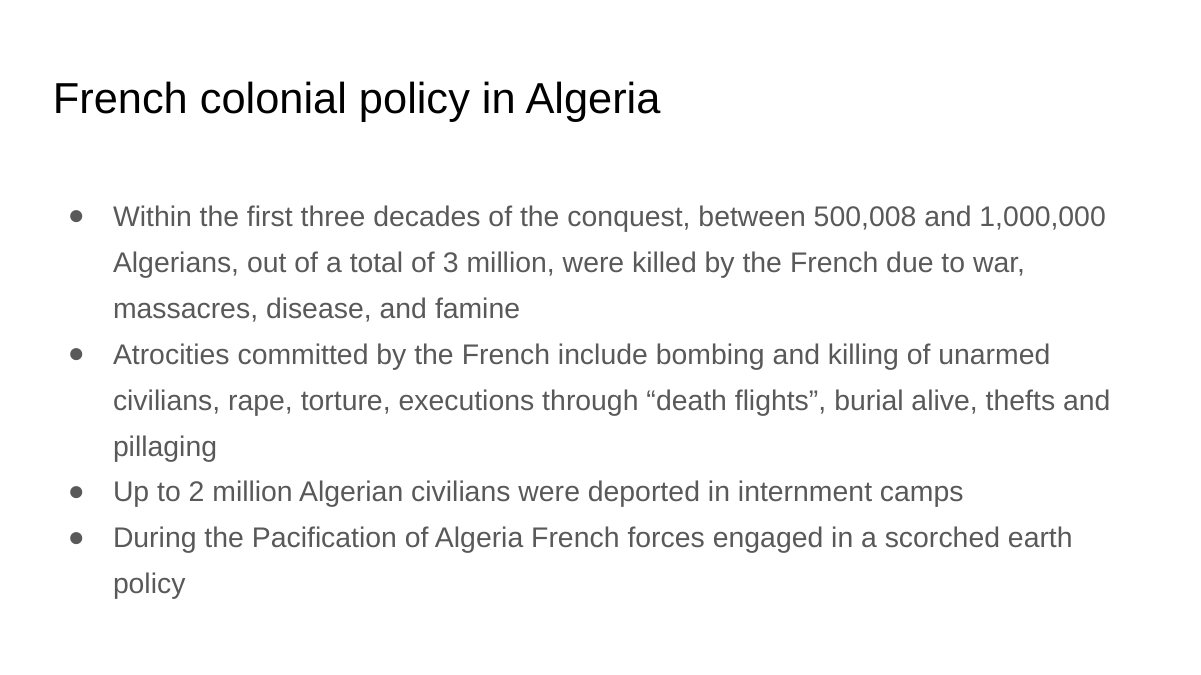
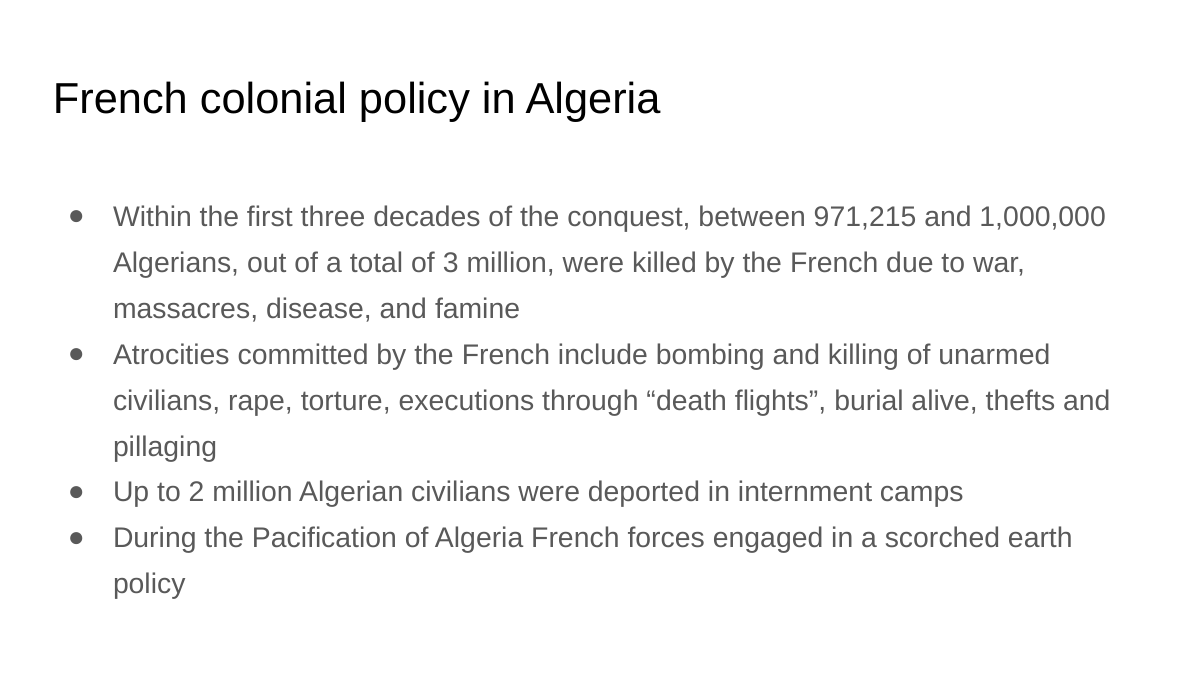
500,008: 500,008 -> 971,215 (865, 217)
